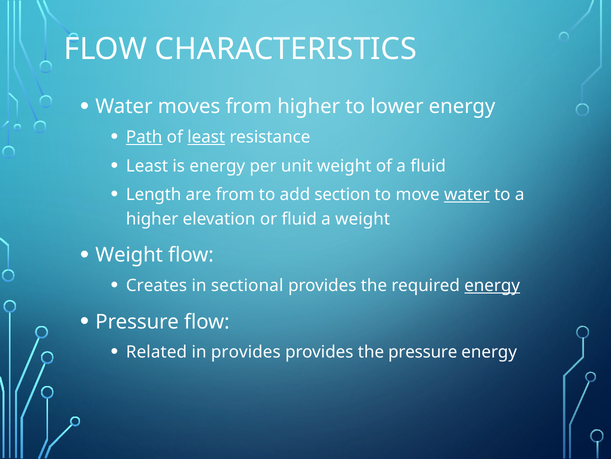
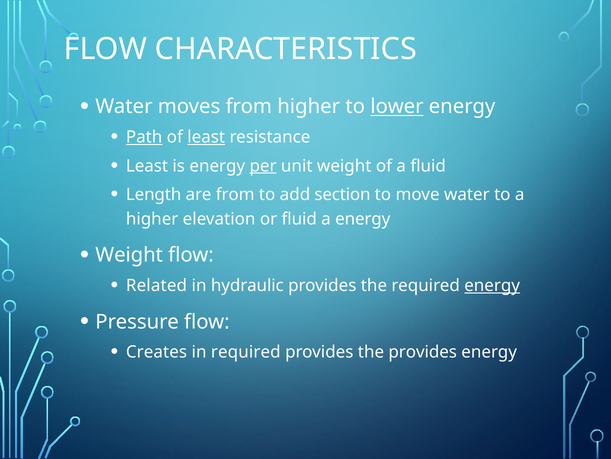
lower underline: none -> present (397, 106)
per underline: none -> present (263, 166)
water underline: present -> none (467, 194)
a weight: weight -> energy (363, 219)
Creates: Creates -> Related (156, 285)
sectional: sectional -> hydraulic (247, 285)
Related: Related -> Creates (157, 352)
in provides: provides -> required (246, 352)
the pressure: pressure -> provides (423, 352)
